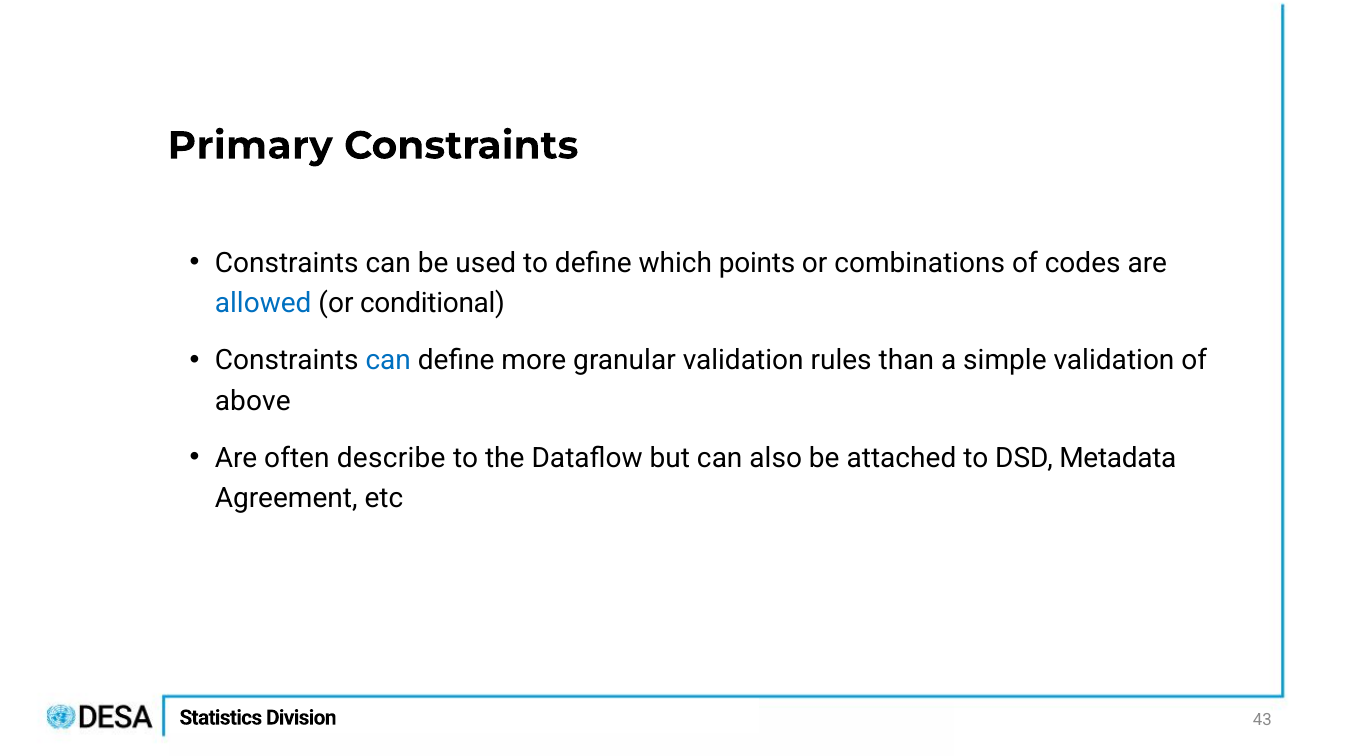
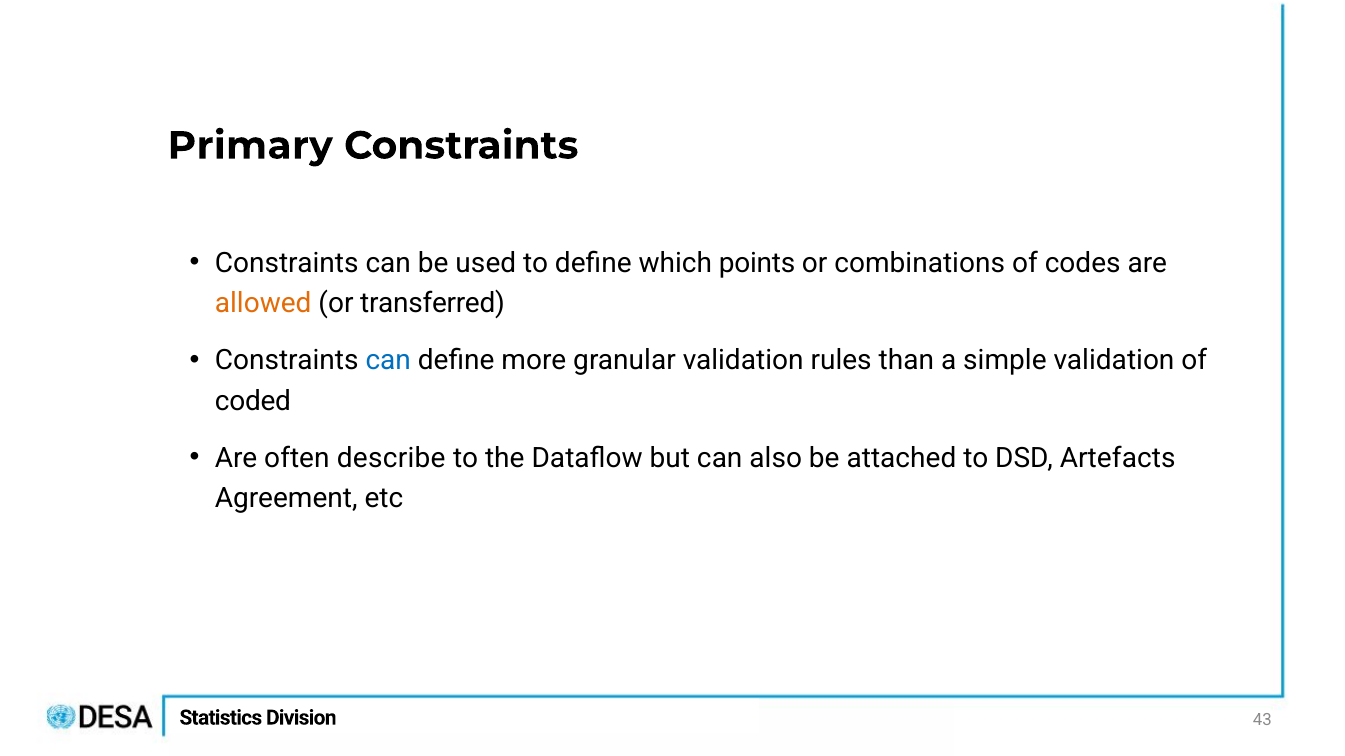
allowed colour: blue -> orange (263, 304)
conditional: conditional -> transferred (433, 304)
above: above -> coded (253, 401)
Metadata: Metadata -> Artefacts (1118, 458)
